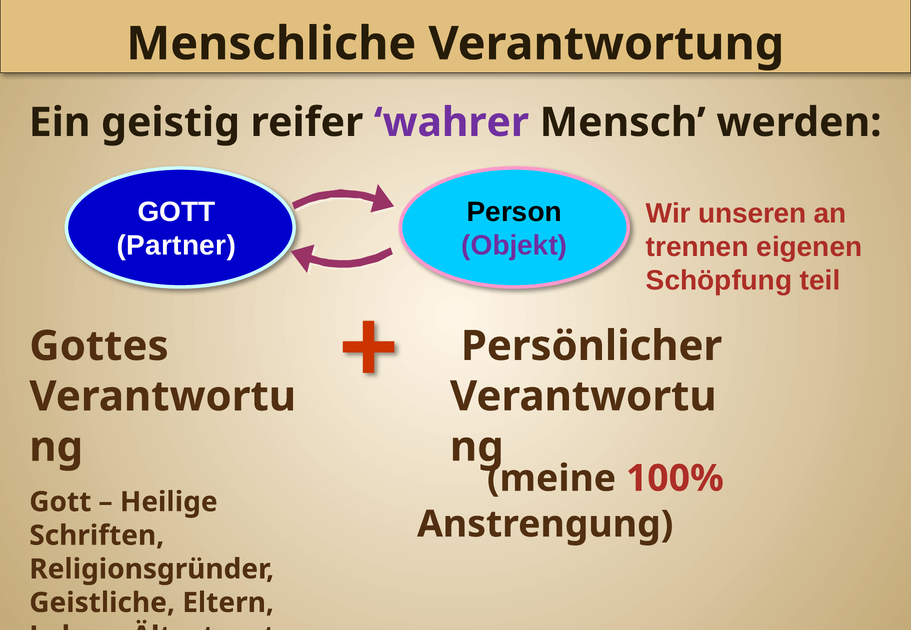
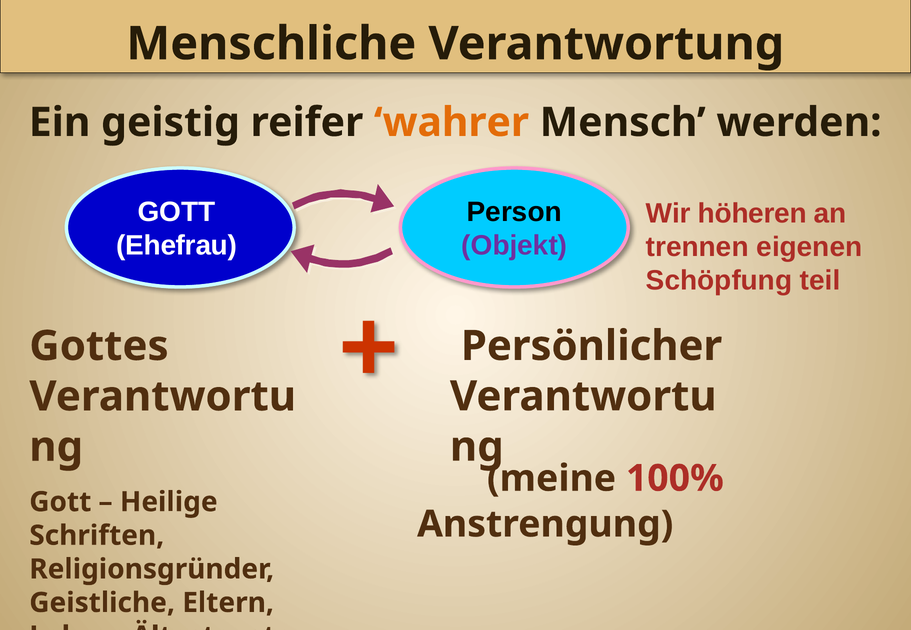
wahrer colour: purple -> orange (451, 123)
unseren: unseren -> höheren (752, 214)
Partner: Partner -> Ehefrau (177, 246)
